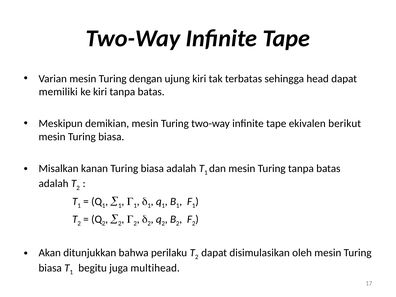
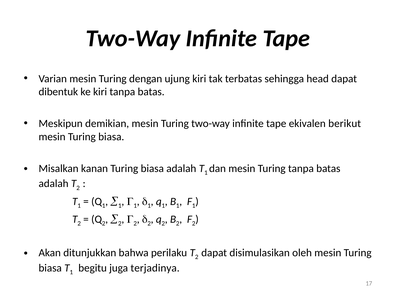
memiliki: memiliki -> dibentuk (58, 92)
multihead: multihead -> terjadinya (155, 268)
